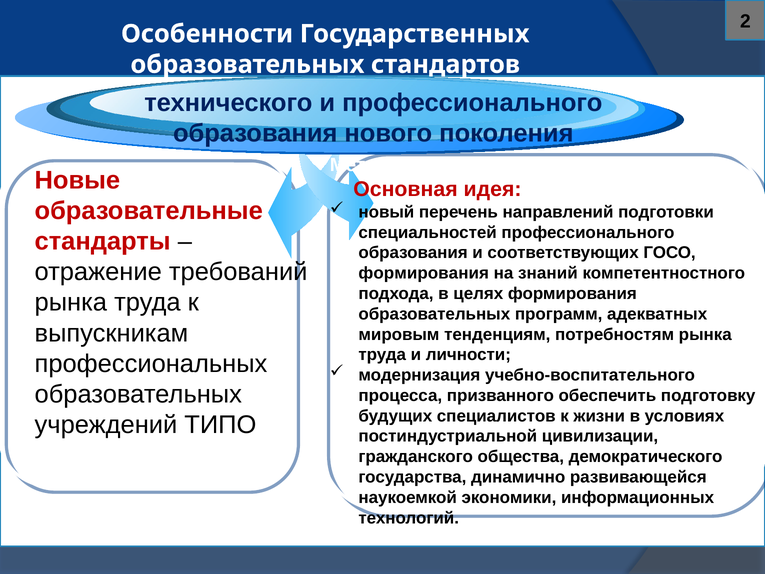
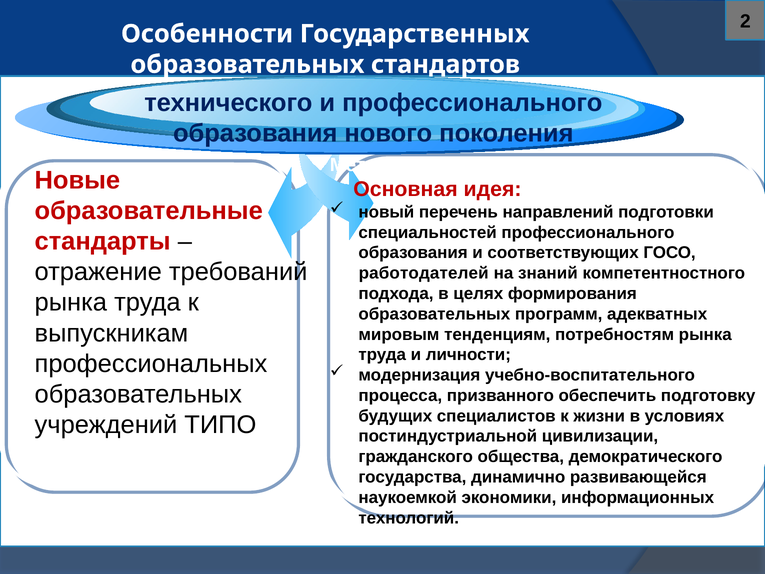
формирования: формирования -> работодателей (424, 273)
